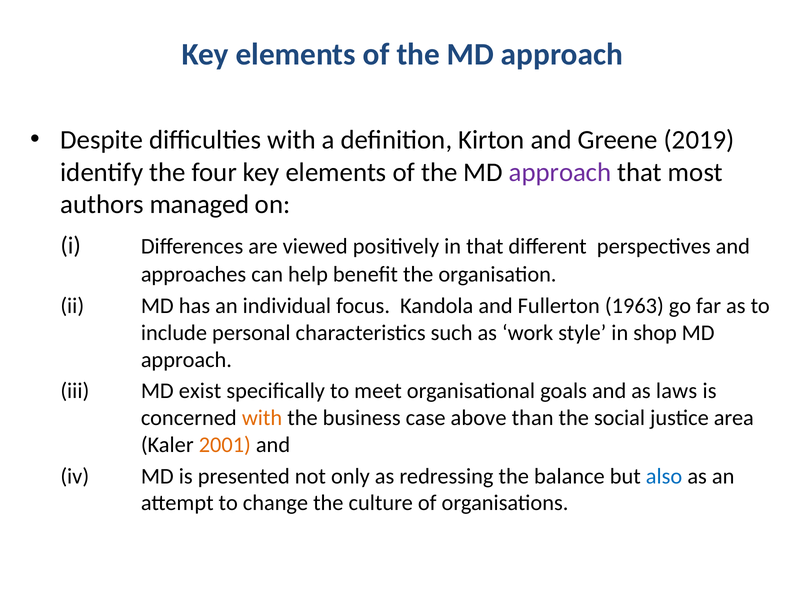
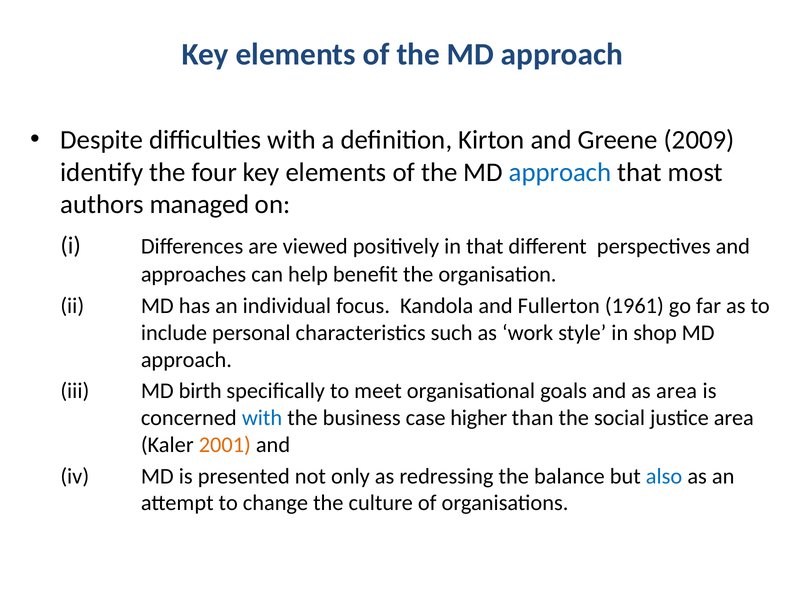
2019: 2019 -> 2009 (699, 140)
approach colour: purple -> blue (560, 172)
1963: 1963 -> 1961 (634, 306)
exist: exist -> birth (200, 391)
as laws: laws -> area (677, 391)
with colour: orange -> blue (262, 418)
above: above -> higher (479, 418)
